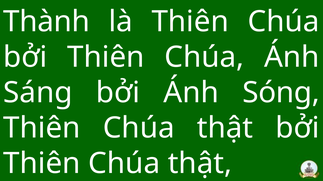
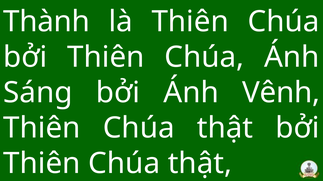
Sóng: Sóng -> Vênh (281, 93)
